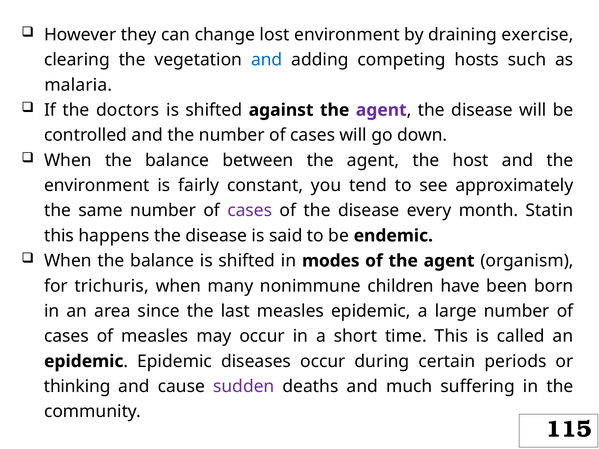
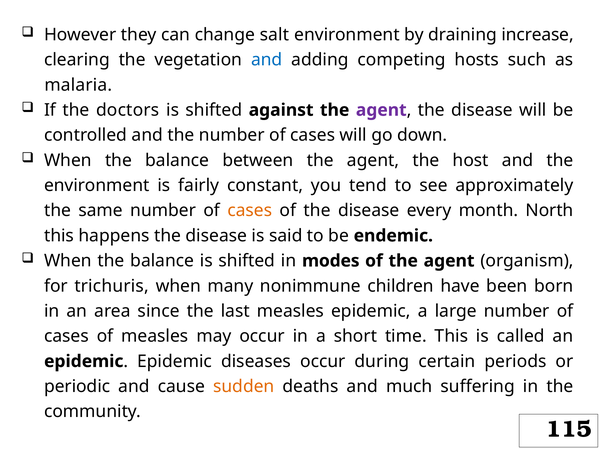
lost: lost -> salt (275, 35)
exercise: exercise -> increase (538, 35)
cases colour: purple -> orange (250, 211)
Statin: Statin -> North (550, 211)
thinking: thinking -> periodic (77, 387)
sudden colour: purple -> orange (244, 387)
